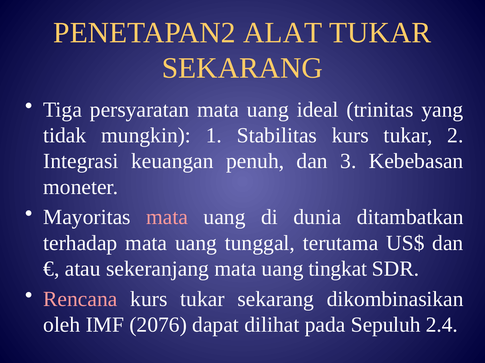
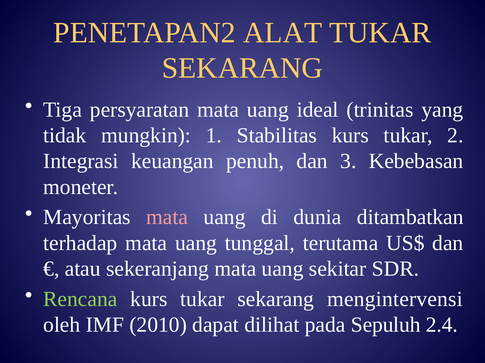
tingkat: tingkat -> sekitar (338, 269)
Rencana colour: pink -> light green (80, 300)
dikombinasikan: dikombinasikan -> mengintervensi (395, 300)
2076: 2076 -> 2010 (158, 325)
